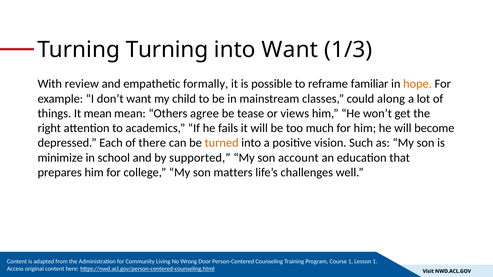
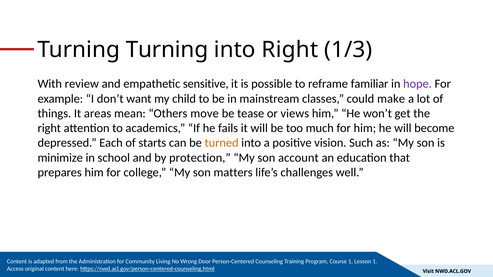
into Want: Want -> Right (290, 50)
formally: formally -> sensitive (206, 84)
hope colour: orange -> purple (417, 84)
along: along -> make (391, 99)
It mean: mean -> areas (98, 114)
agree: agree -> move (205, 114)
there: there -> starts (152, 143)
supported: supported -> protection (200, 158)
